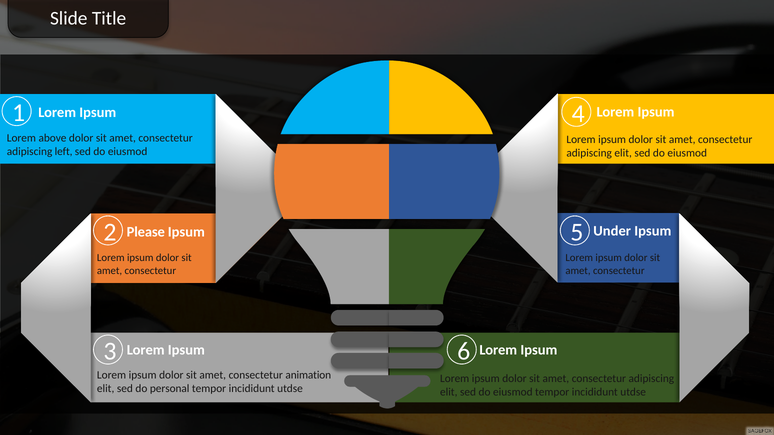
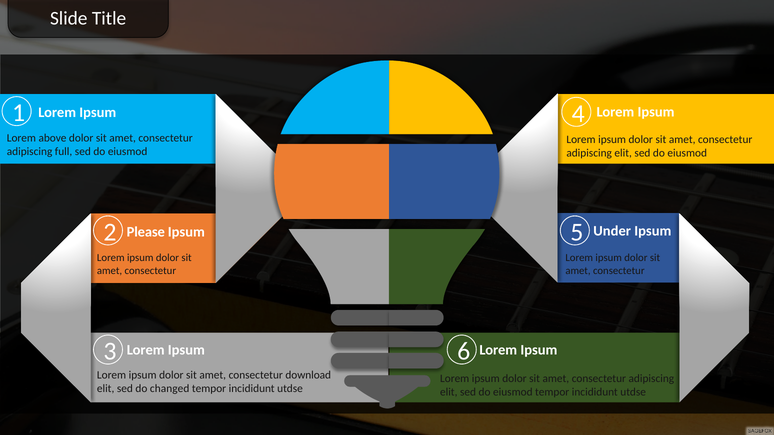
left: left -> full (64, 152)
animation: animation -> download (308, 375)
personal: personal -> changed (170, 389)
